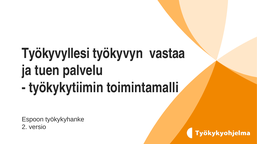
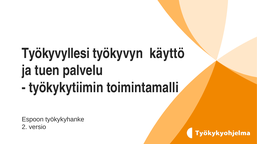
vastaa: vastaa -> käyttö (167, 54)
